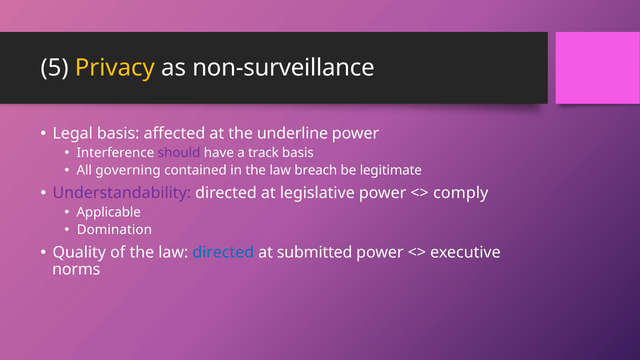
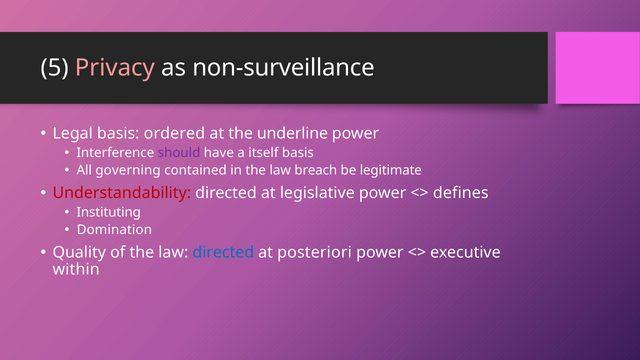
Privacy colour: yellow -> pink (115, 68)
affected: affected -> ordered (174, 134)
track: track -> itself (263, 153)
Understandability colour: purple -> red (122, 193)
comply: comply -> defines (461, 193)
Applicable: Applicable -> Instituting (109, 212)
submitted: submitted -> posteriori (314, 252)
norms: norms -> within (76, 270)
